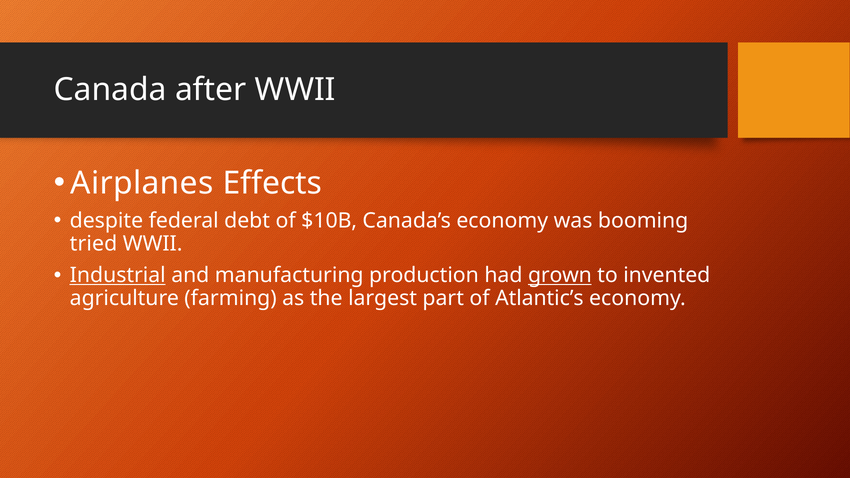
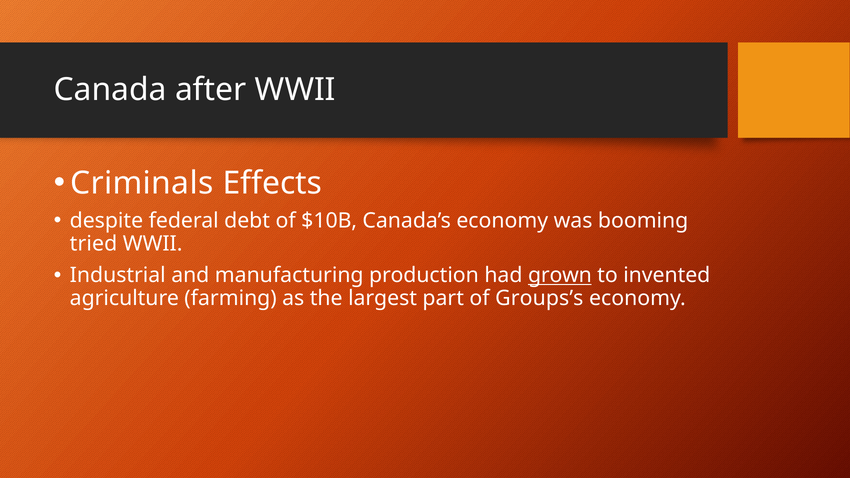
Airplanes: Airplanes -> Criminals (142, 183)
Industrial underline: present -> none (118, 275)
Atlantic’s: Atlantic’s -> Groups’s (539, 298)
